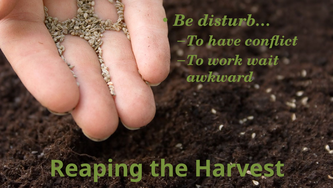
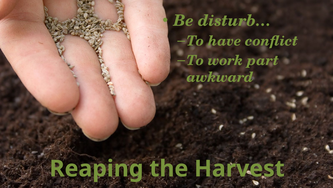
wait: wait -> part (263, 60)
